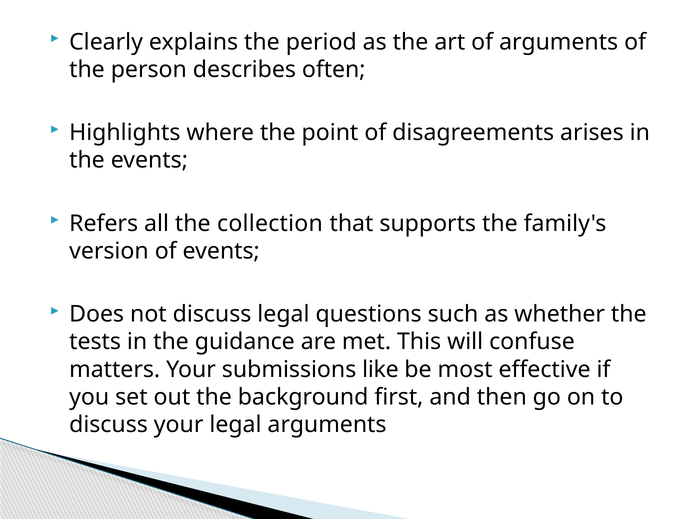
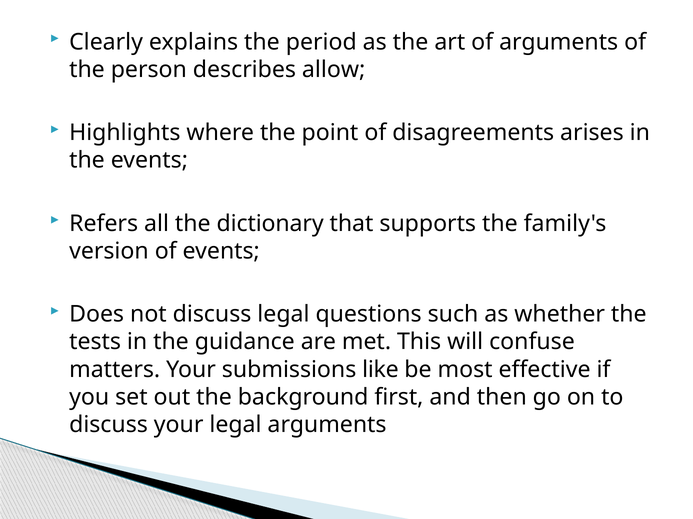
often: often -> allow (334, 70)
collection: collection -> dictionary (270, 224)
